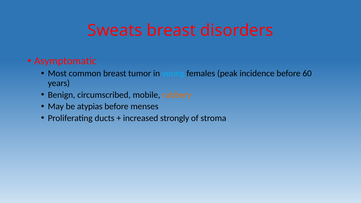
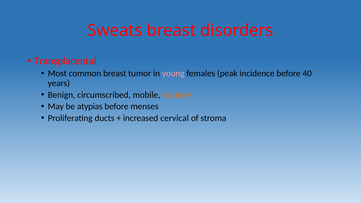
Asymptomatic: Asymptomatic -> Transplacental (65, 61)
young colour: light blue -> pink (173, 73)
60: 60 -> 40 (307, 73)
strongly: strongly -> cervical (175, 118)
